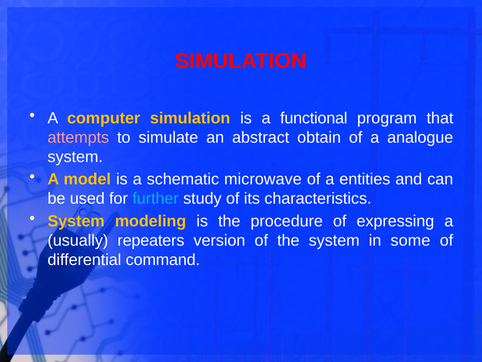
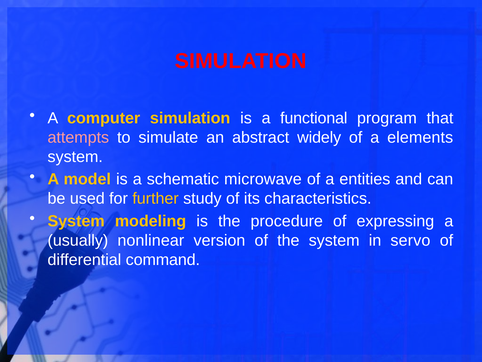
obtain: obtain -> widely (319, 137)
analogue: analogue -> elements (420, 137)
further colour: light blue -> yellow (156, 198)
repeaters: repeaters -> nonlinear (151, 240)
some: some -> servo (410, 240)
